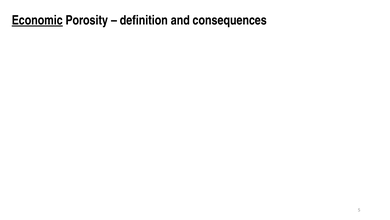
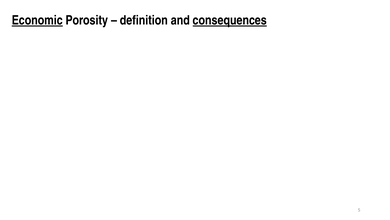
consequences underline: none -> present (230, 20)
